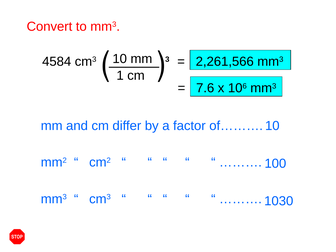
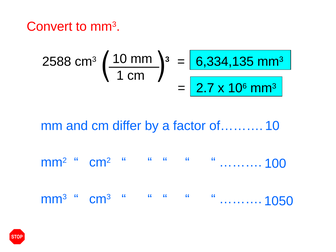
2,261,566: 2,261,566 -> 6,334,135 (225, 62)
4584: 4584 -> 2588 (57, 62)
7.6: 7.6 -> 2.7 (205, 88)
1030: 1030 -> 1050 (279, 201)
